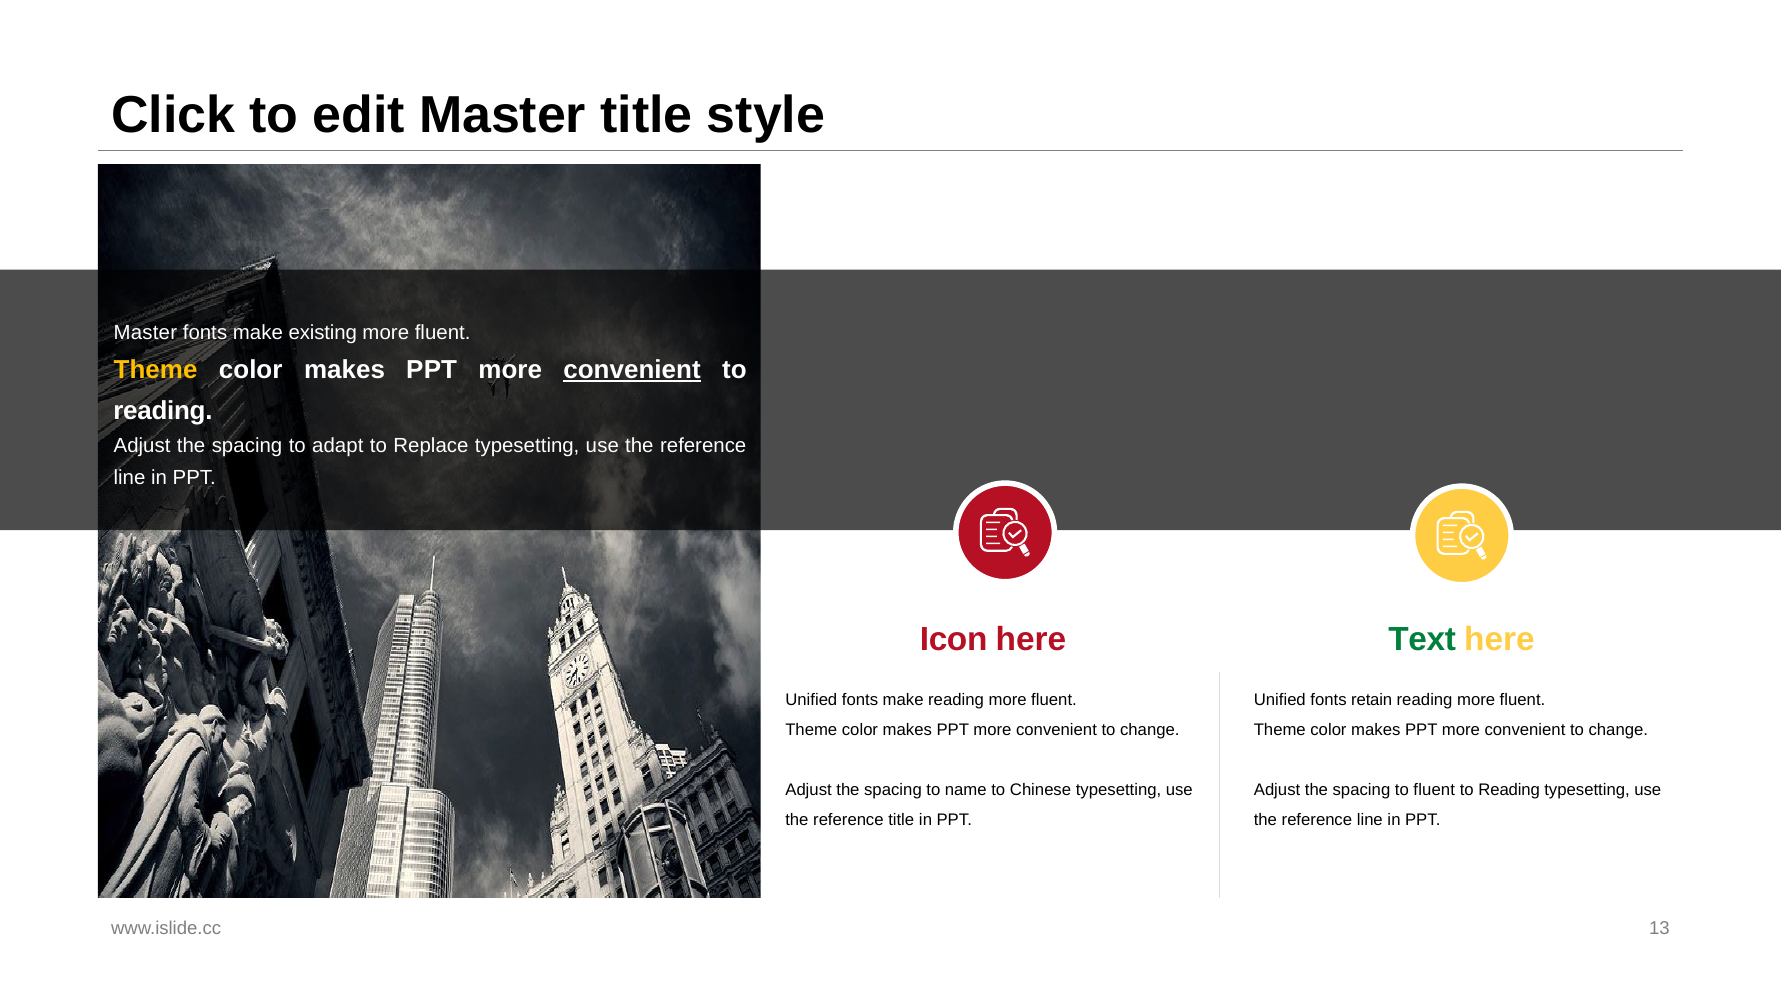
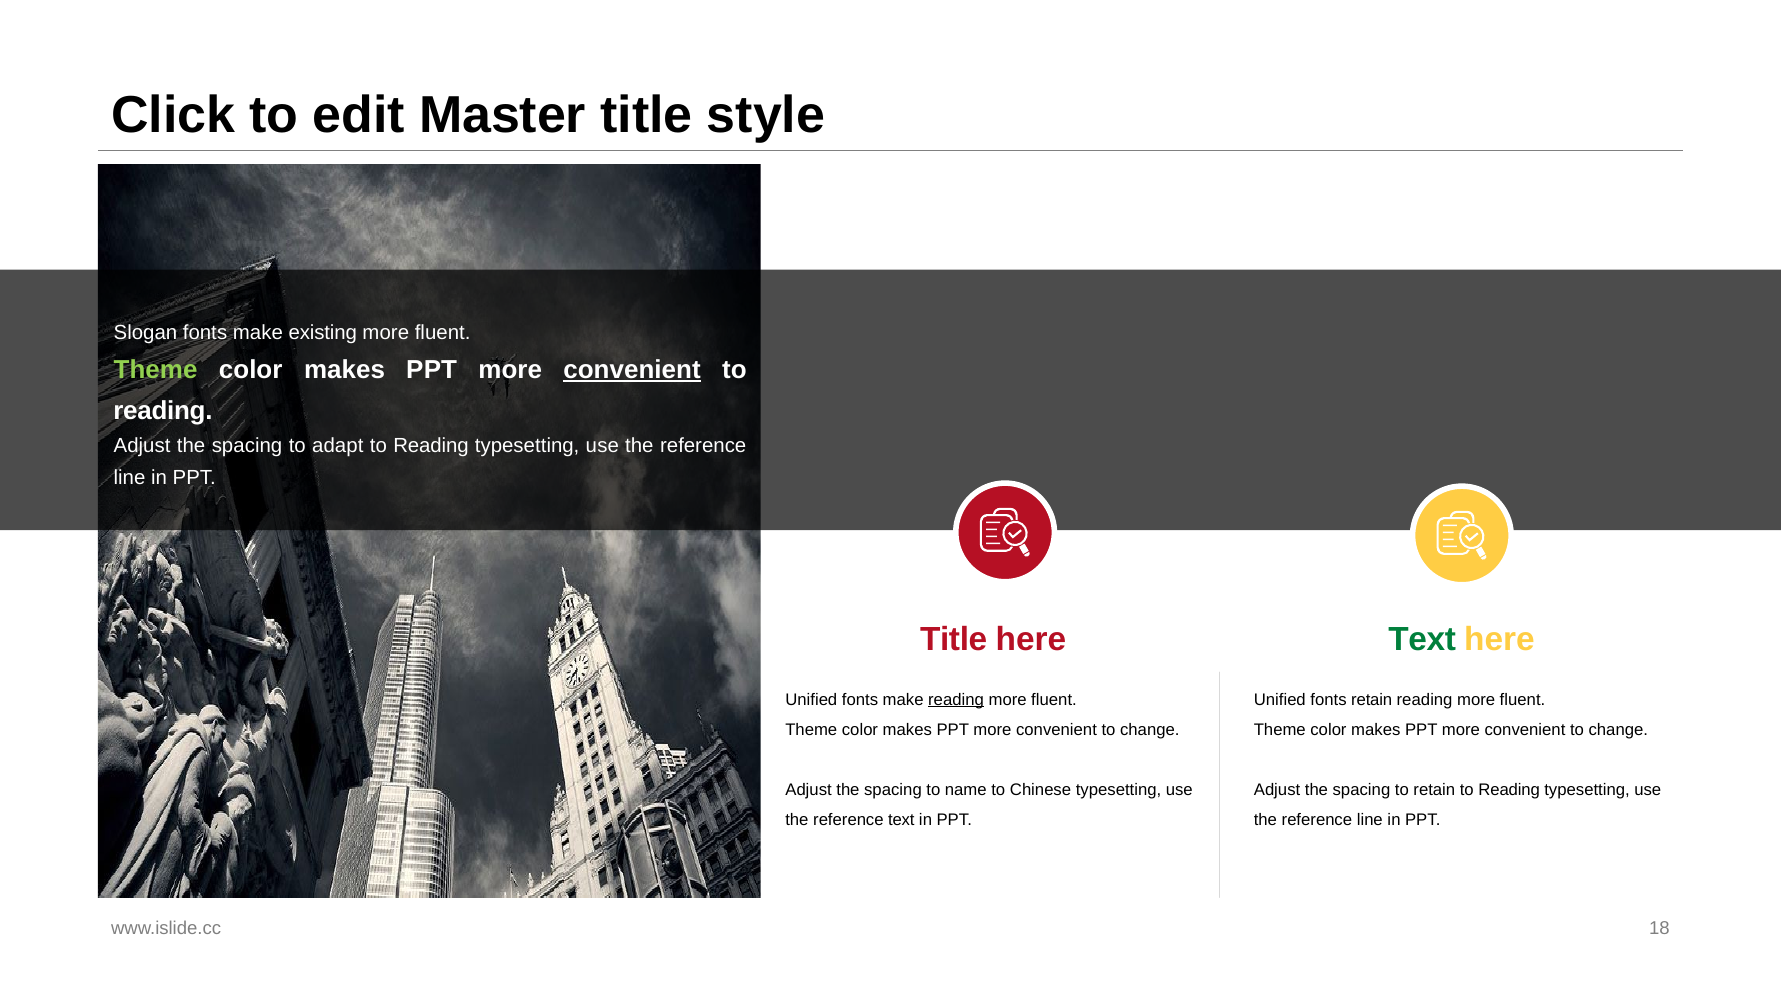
Master: Master -> Slogan (145, 332)
Theme colour: yellow -> light green (156, 370)
adapt to Replace: Replace -> Reading (431, 445)
Icon: Icon -> Title (954, 639)
reading underline: none -> present (956, 700)
to fluent: fluent -> retain (1434, 790)
reference title: title -> text (901, 820)
13: 13 -> 18 (1659, 928)
